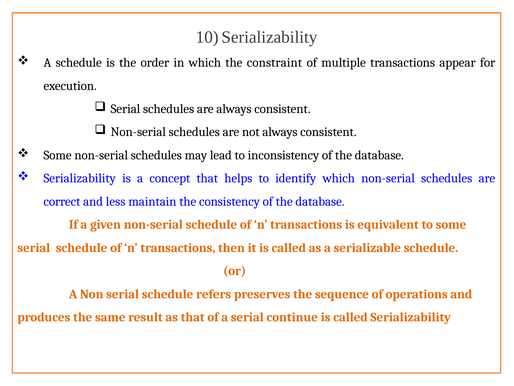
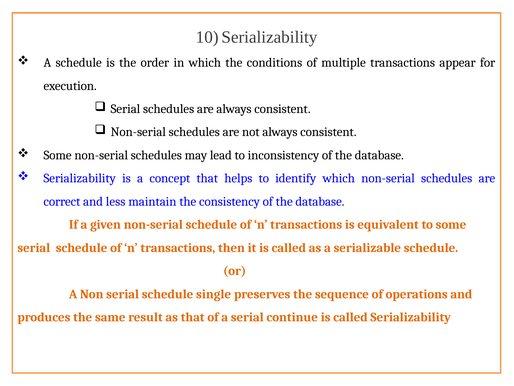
constraint: constraint -> conditions (274, 63)
refers: refers -> single (214, 294)
